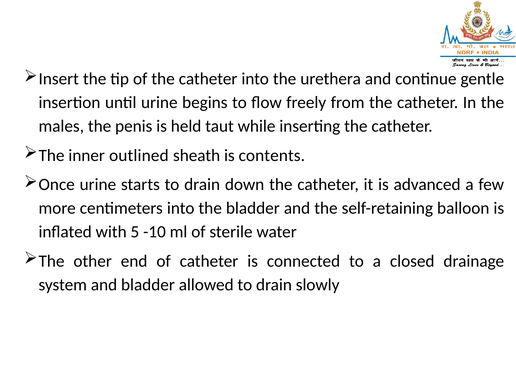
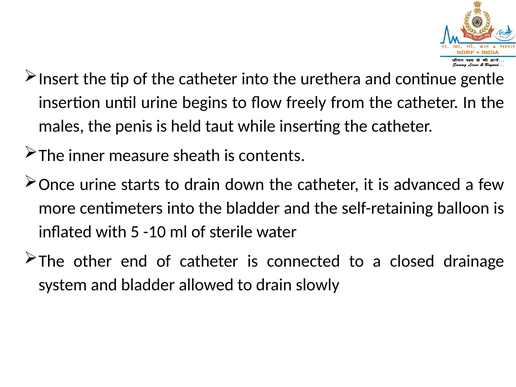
outlined: outlined -> measure (139, 155)
